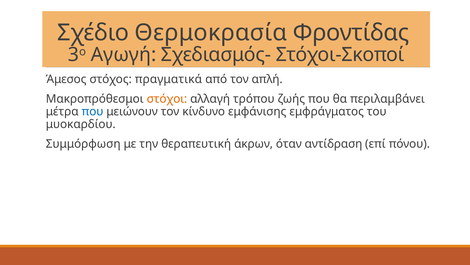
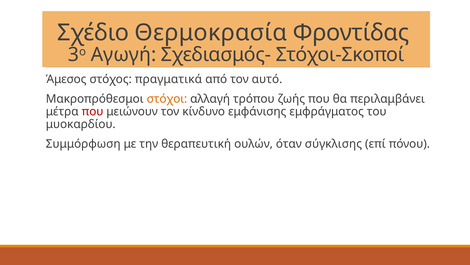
απλή: απλή -> αυτό (267, 79)
που colour: blue -> red (92, 111)
άκρων: άκρων -> ουλών (254, 144)
αντίδραση: αντίδραση -> σύγκλισης (333, 144)
